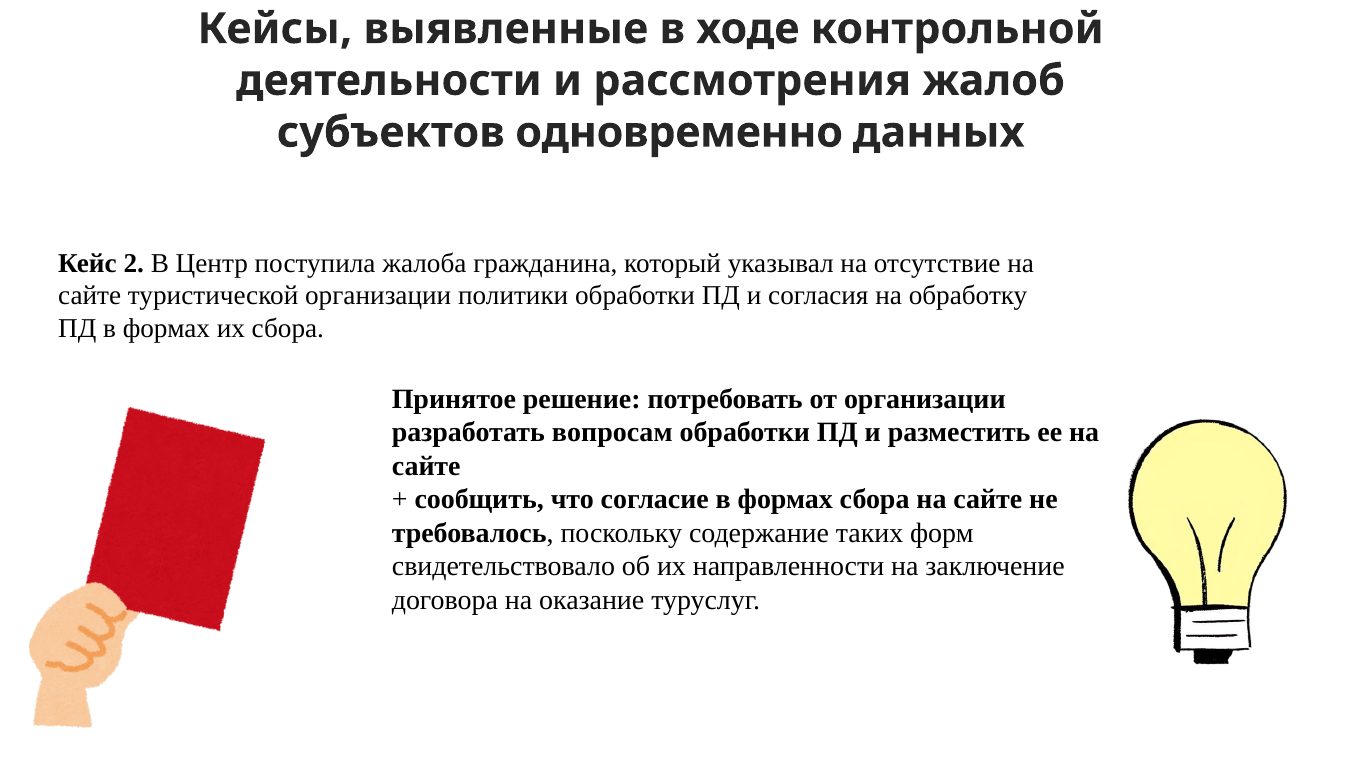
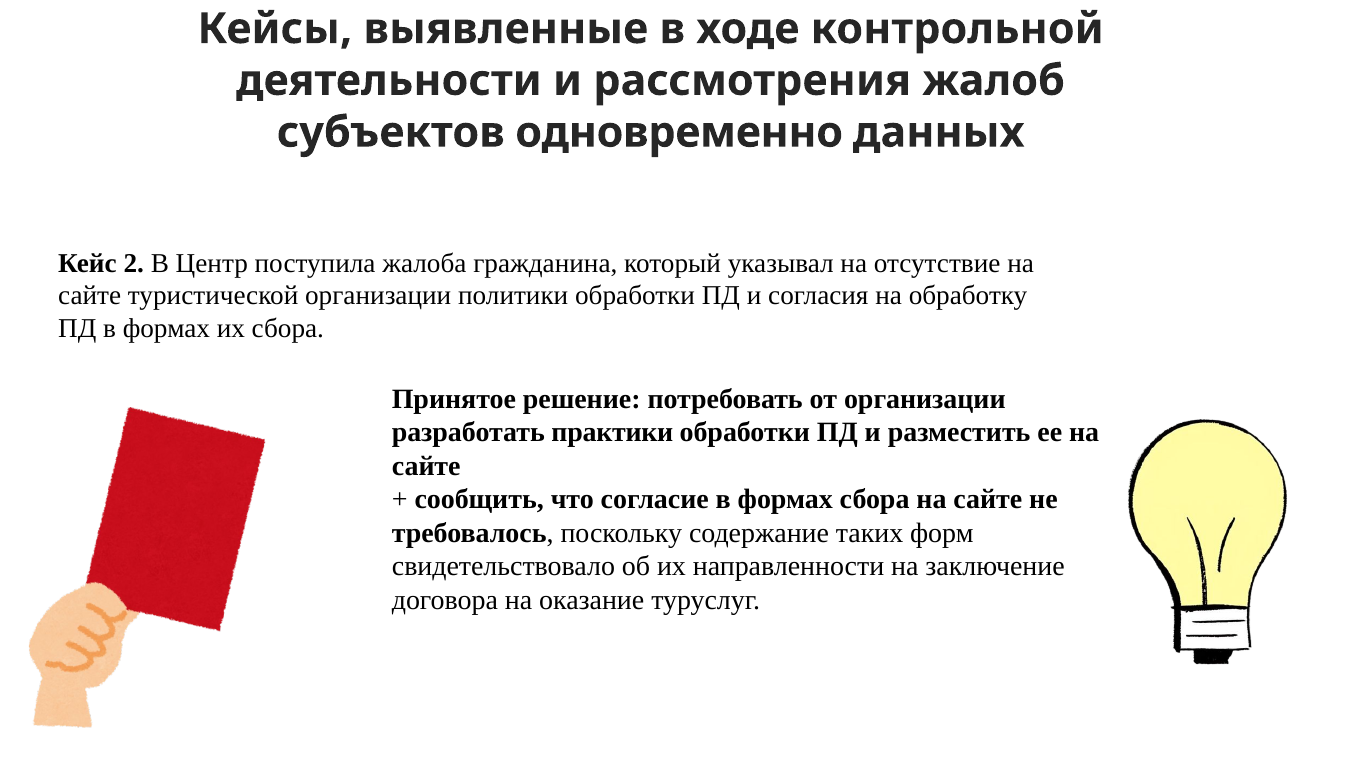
вопросам: вопросам -> практики (612, 432)
